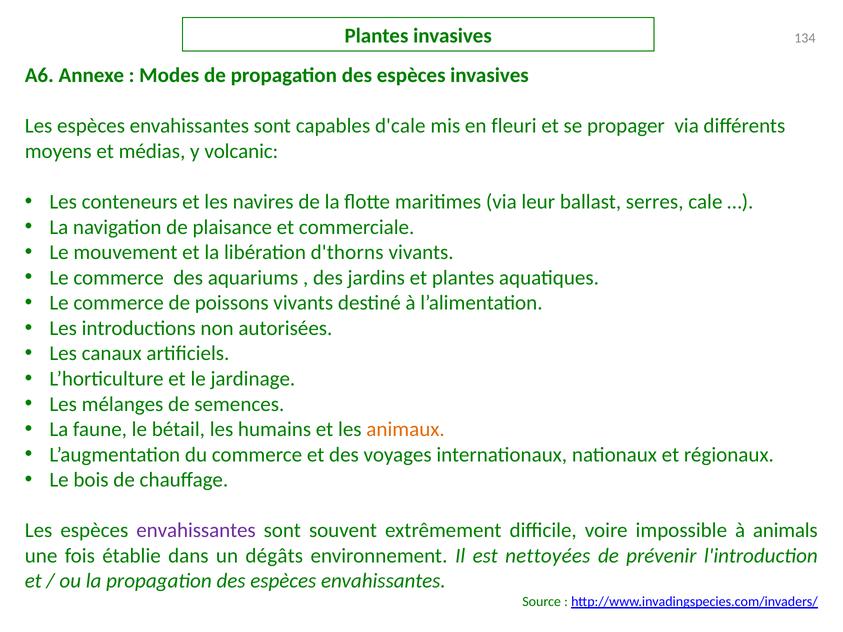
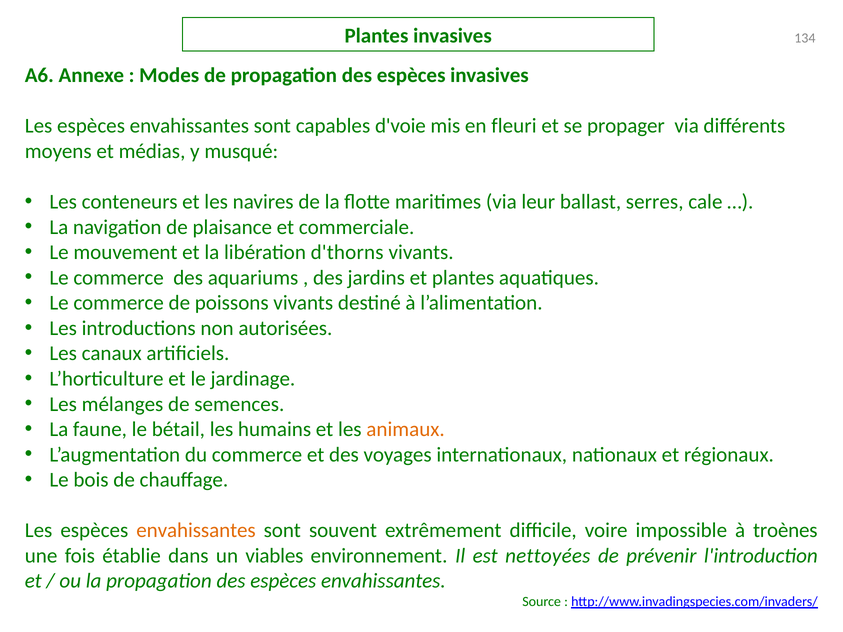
d'cale: d'cale -> d'voie (400, 126)
volcanic: volcanic -> musqué (241, 151)
envahissantes colour: purple -> orange (196, 531)
animals: animals -> troènes (785, 531)
dégâts: dégâts -> viables (274, 556)
